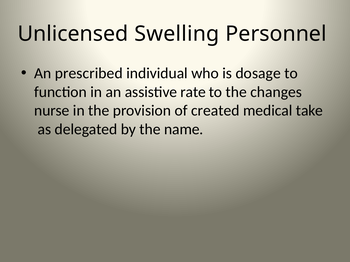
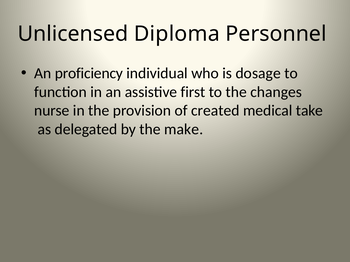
Swelling: Swelling -> Diploma (177, 34)
prescribed: prescribed -> proficiency (89, 73)
rate: rate -> first (193, 92)
name: name -> make (184, 129)
